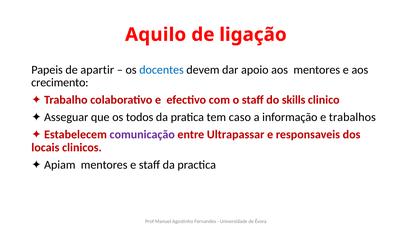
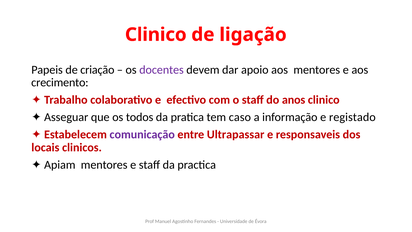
Aquilo: Aquilo -> Clinico (156, 35)
apartir: apartir -> criação (97, 70)
docentes colour: blue -> purple (162, 70)
skills: skills -> anos (294, 100)
trabalhos: trabalhos -> registado (352, 117)
